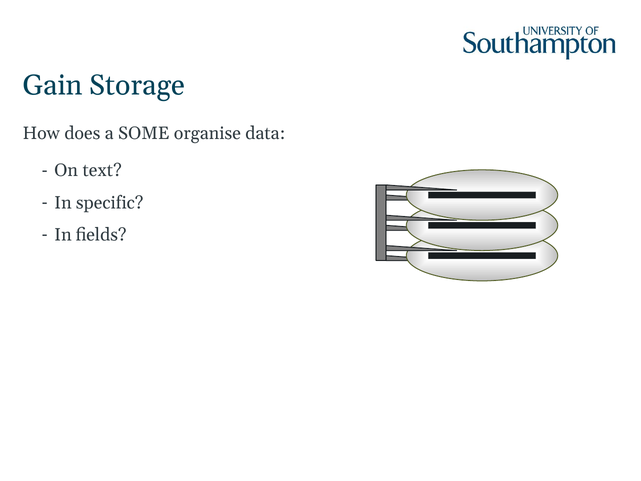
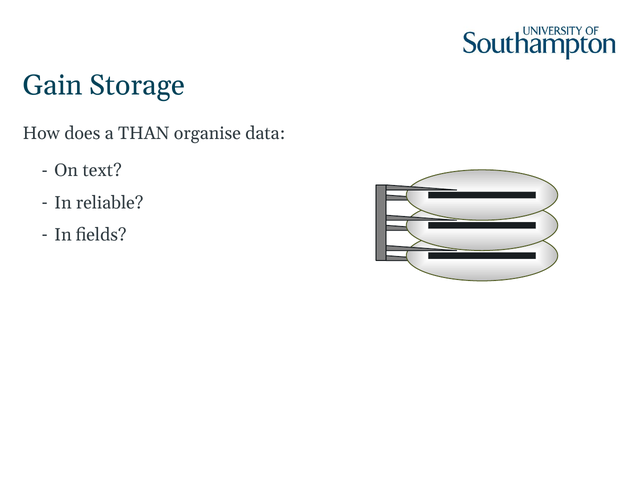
SOME: SOME -> THAN (144, 133)
specific: specific -> reliable (110, 203)
